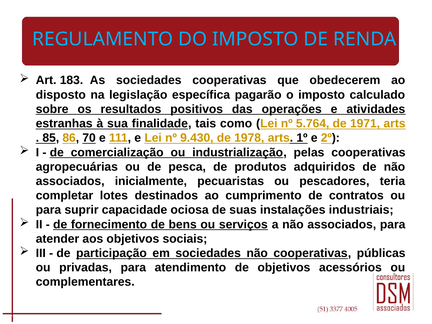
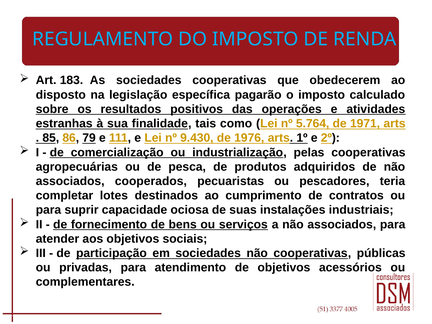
70: 70 -> 79 (89, 138)
1978: 1978 -> 1976 (249, 138)
inicialmente: inicialmente -> cooperados (151, 181)
